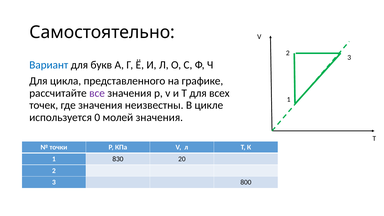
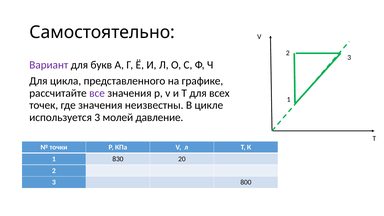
Вариант colour: blue -> purple (49, 65)
используется 0: 0 -> 3 (97, 117)
молей значения: значения -> давление (159, 117)
